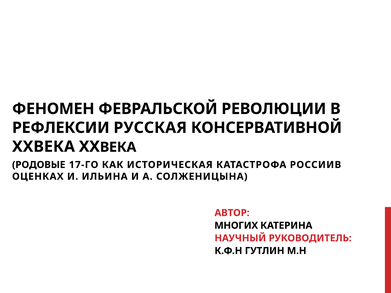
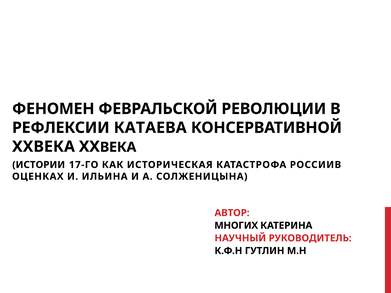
РУССКАЯ: РУССКАЯ -> КАТАЕВА (150, 128)
РОДОВЫЕ: РОДОВЫЕ -> ИСТОРИИ (39, 165)
